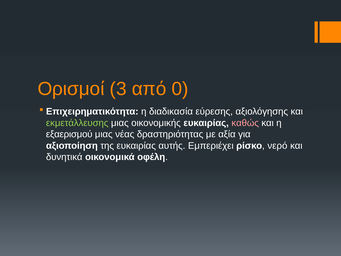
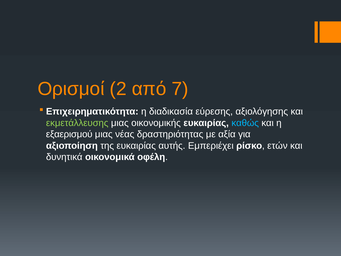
3: 3 -> 2 (118, 89)
0: 0 -> 7 (180, 89)
καθώς colour: pink -> light blue (245, 123)
νερό: νερό -> ετών (277, 146)
